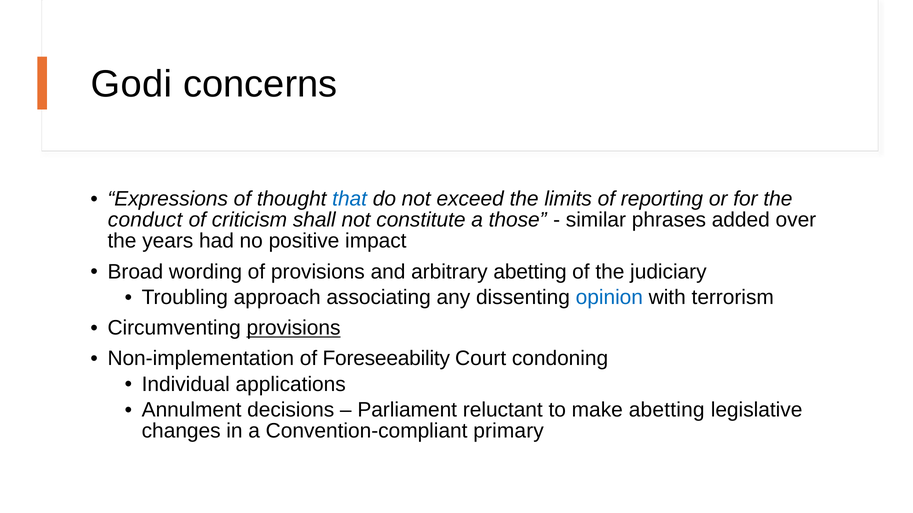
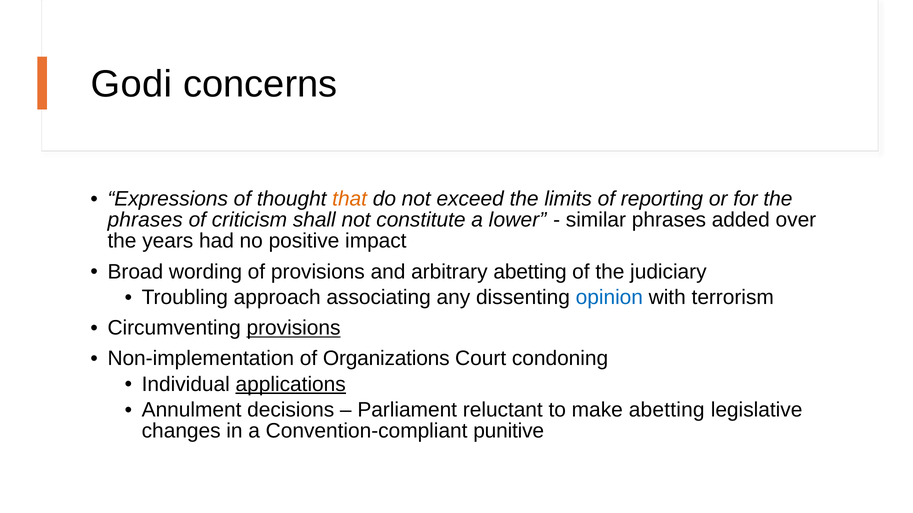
that colour: blue -> orange (350, 199)
conduct: conduct -> phrases (145, 220)
those: those -> lower (518, 220)
Foreseeability: Foreseeability -> Organizations (386, 359)
applications underline: none -> present (291, 385)
primary: primary -> punitive (509, 431)
